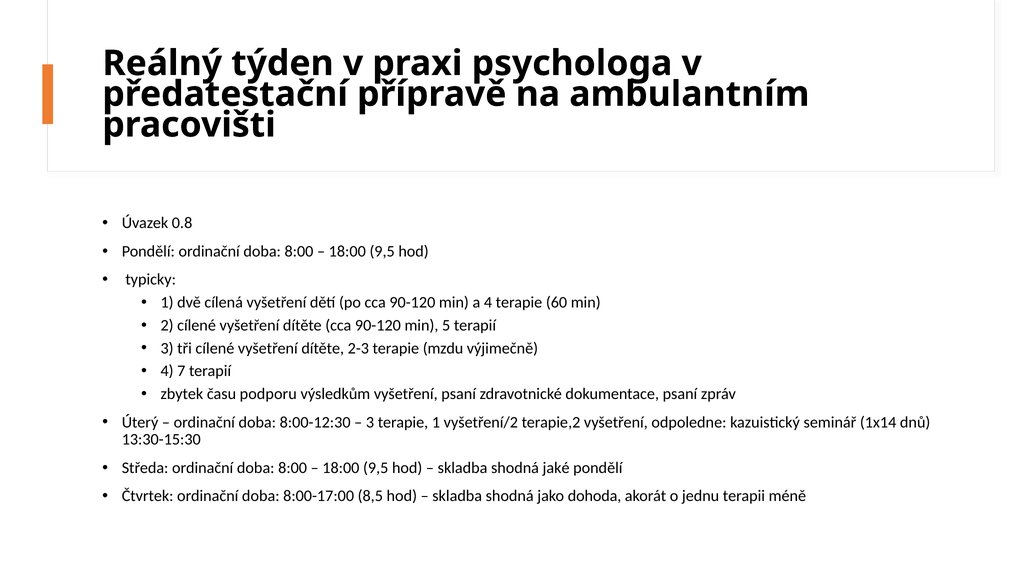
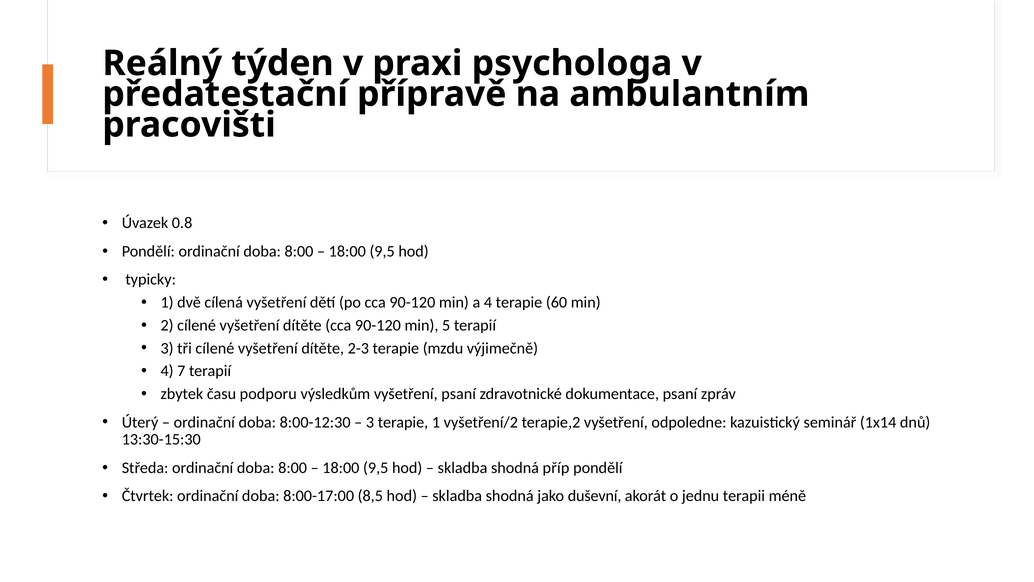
jaké: jaké -> příp (556, 468)
dohoda: dohoda -> duševní (595, 496)
